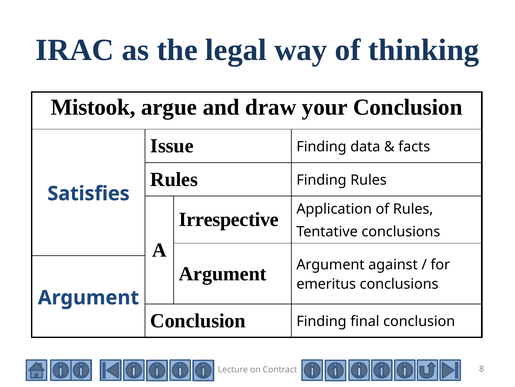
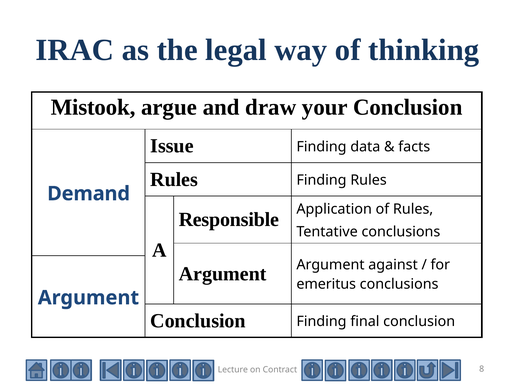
Satisfies: Satisfies -> Demand (89, 193)
Irrespective: Irrespective -> Responsible (229, 219)
